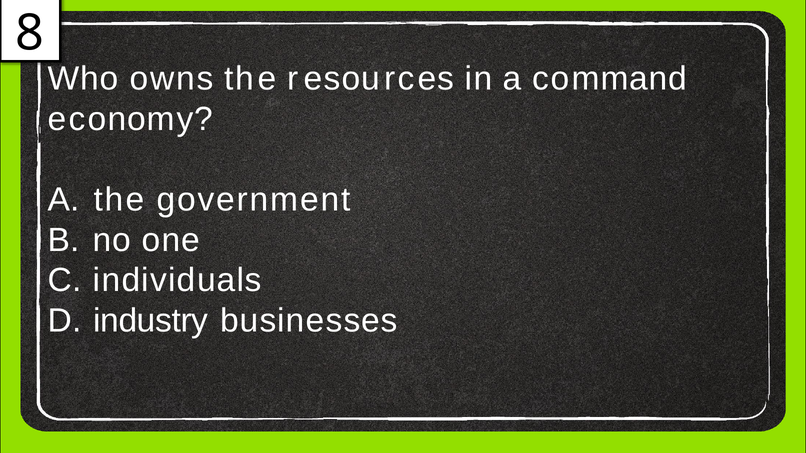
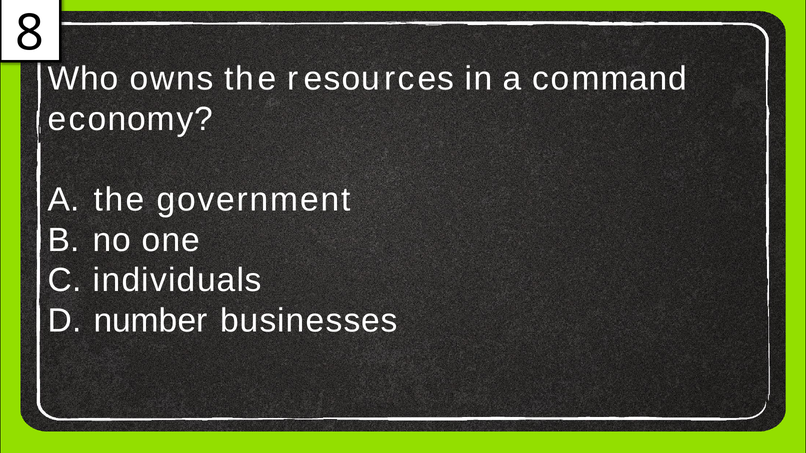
industry: industry -> number (151, 321)
